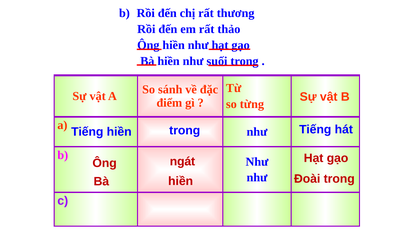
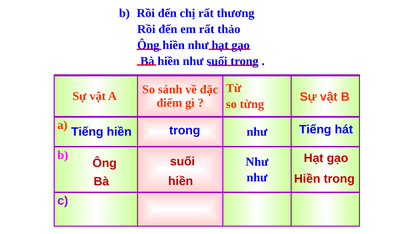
Ông ngát: ngát -> suối (182, 162)
Đoài: Đoài -> Hiền (307, 179)
